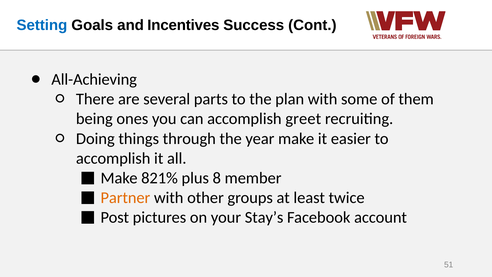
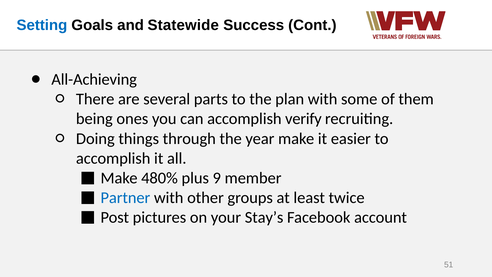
Incentives: Incentives -> Statewide (183, 25)
greet: greet -> verify (303, 119)
821%: 821% -> 480% (160, 178)
8: 8 -> 9 (217, 178)
Partner colour: orange -> blue (125, 198)
